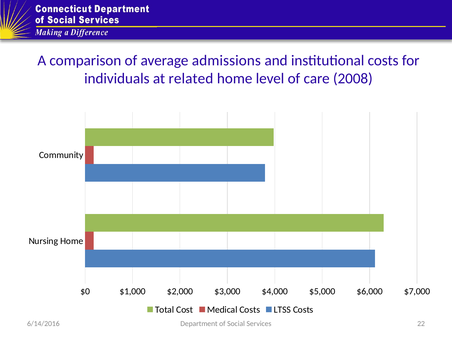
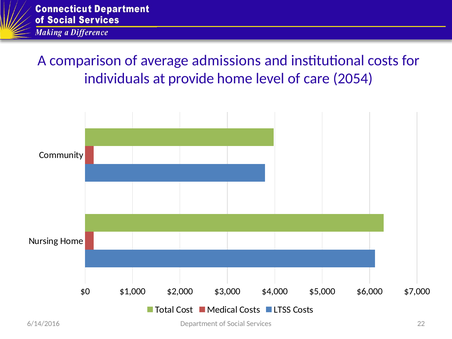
related: related -> provide (191, 79)
2008: 2008 -> 2054 (353, 79)
